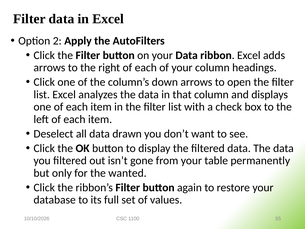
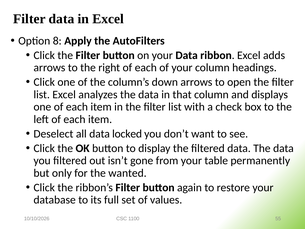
2: 2 -> 8 (57, 41)
drawn: drawn -> locked (127, 134)
